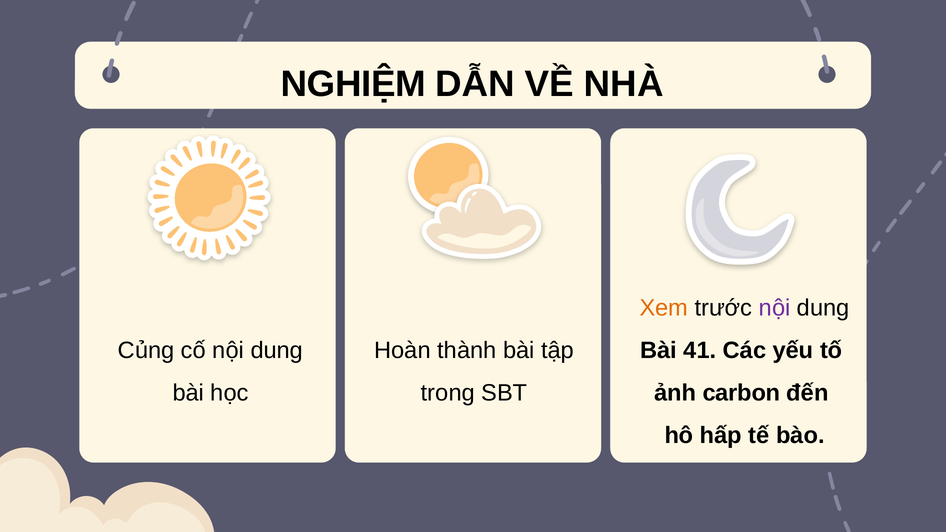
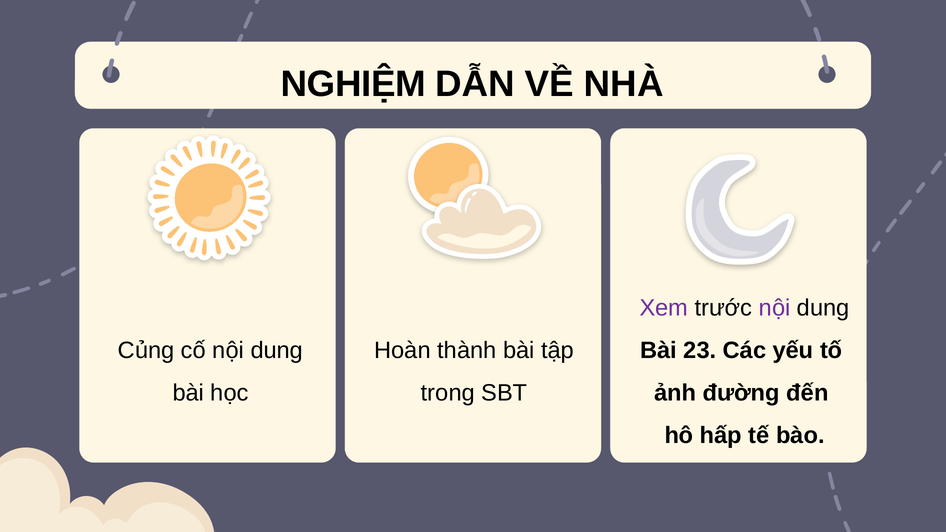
Xem colour: orange -> purple (664, 308)
41: 41 -> 23 (700, 350)
carbon: carbon -> đường (741, 393)
